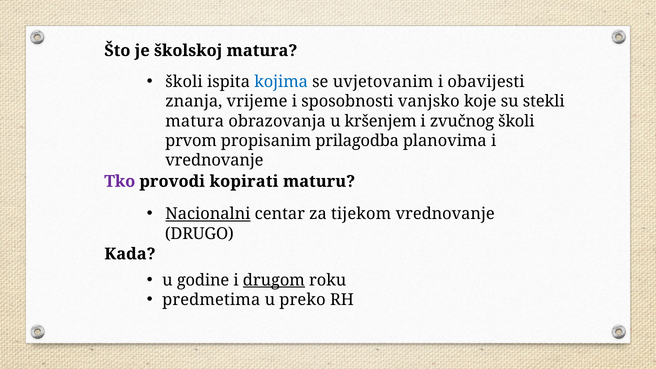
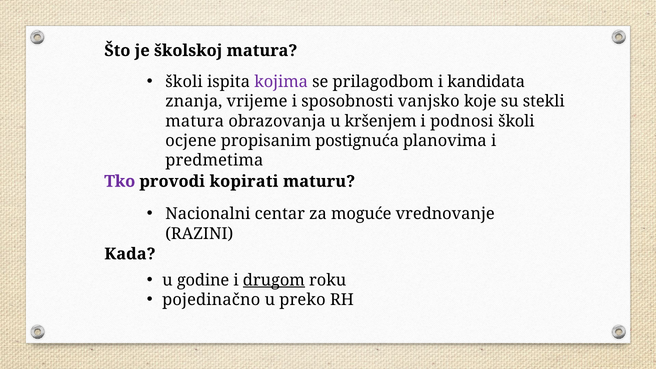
kojima colour: blue -> purple (281, 82)
uvjetovanim: uvjetovanim -> prilagodbom (383, 82)
obavijesti: obavijesti -> kandidata (486, 82)
zvučnog: zvučnog -> podnosi (462, 121)
prvom: prvom -> ocjene (191, 141)
prilagodba: prilagodba -> postignuća (357, 141)
vrednovanje: vrednovanje -> predmetima (214, 161)
Nacionalni underline: present -> none (208, 214)
tijekom: tijekom -> moguće (361, 214)
DRUGO: DRUGO -> RAZINI (199, 234)
predmetima: predmetima -> pojedinačno (211, 300)
